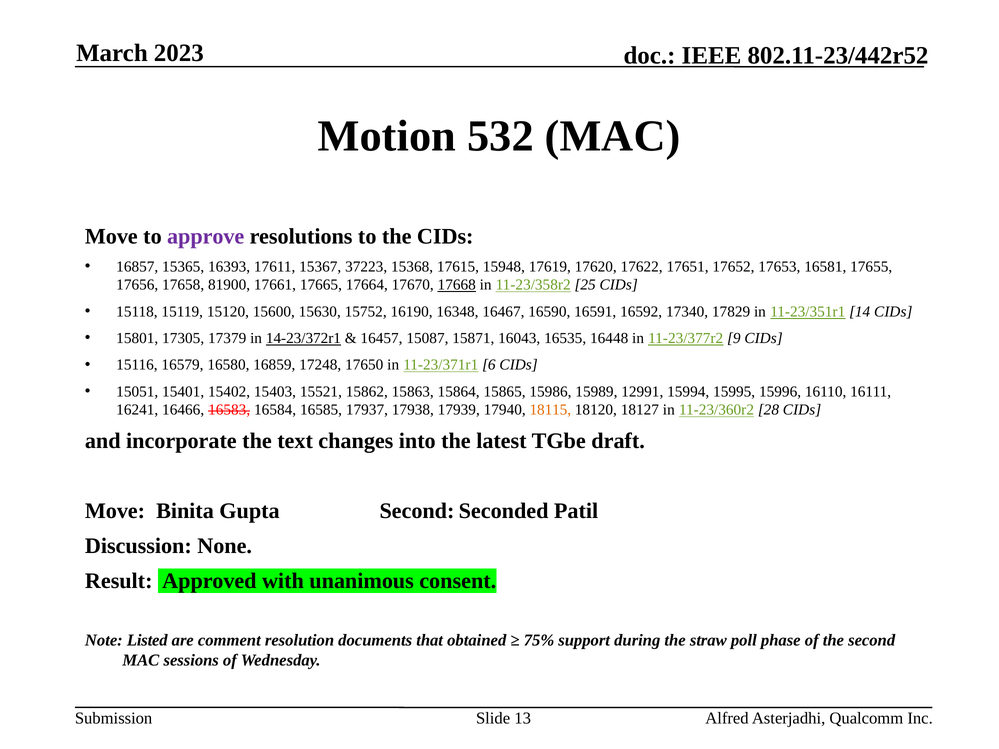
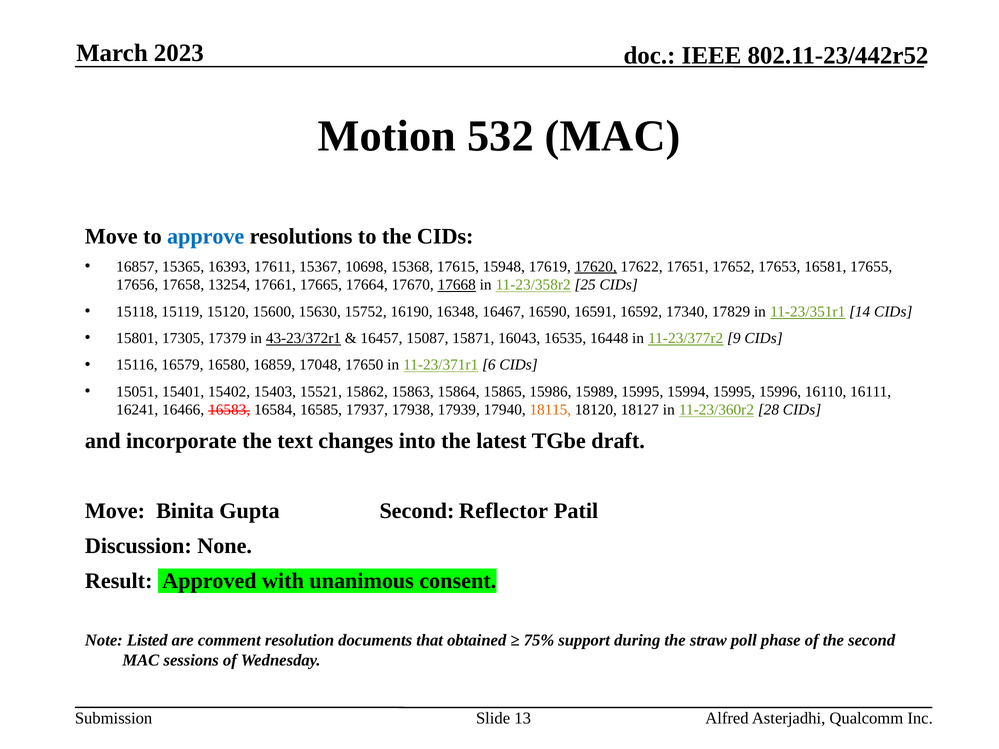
approve colour: purple -> blue (206, 236)
37223: 37223 -> 10698 (366, 267)
17620 underline: none -> present (596, 267)
81900: 81900 -> 13254 (229, 285)
14-23/372r1: 14-23/372r1 -> 43-23/372r1 (303, 338)
17248: 17248 -> 17048 (320, 365)
15989 12991: 12991 -> 15995 (642, 392)
Seconded: Seconded -> Reflector (503, 511)
